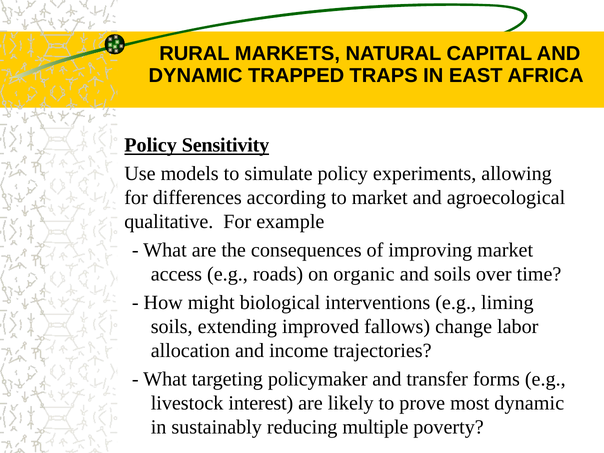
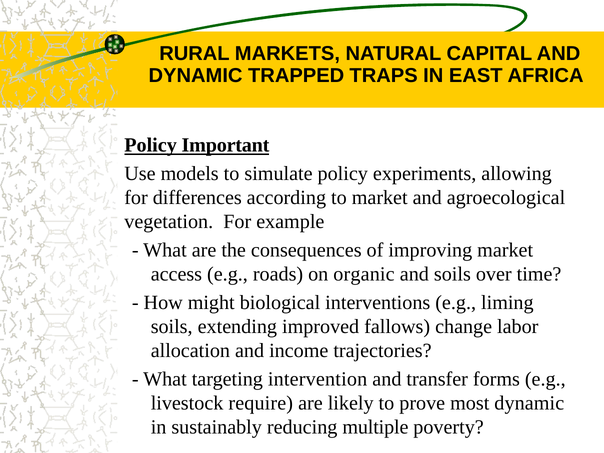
Sensitivity: Sensitivity -> Important (225, 145)
qualitative: qualitative -> vegetation (169, 222)
policymaker: policymaker -> intervention (318, 379)
interest: interest -> require (261, 403)
